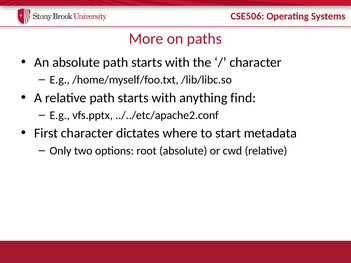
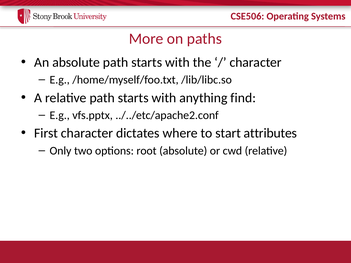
metadata: metadata -> attributes (270, 133)
